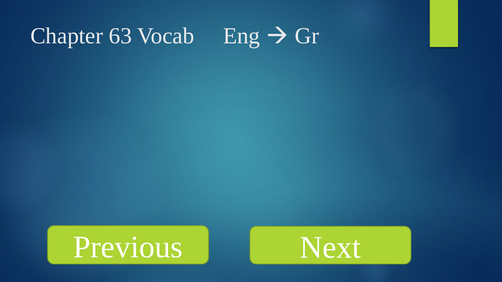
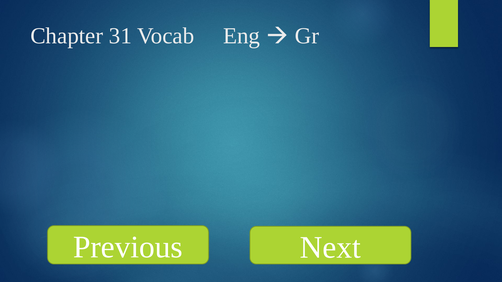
63: 63 -> 31 (120, 36)
